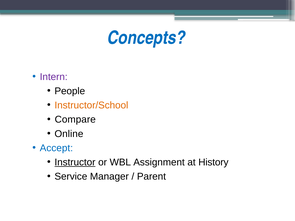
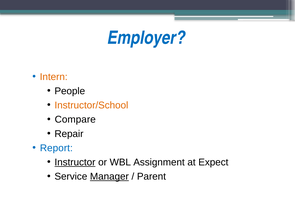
Concepts: Concepts -> Employer (146, 38)
Intern colour: purple -> orange (54, 77)
Online: Online -> Repair (69, 134)
Accept: Accept -> Report (56, 148)
History: History -> Expect (213, 162)
Manager underline: none -> present (109, 177)
